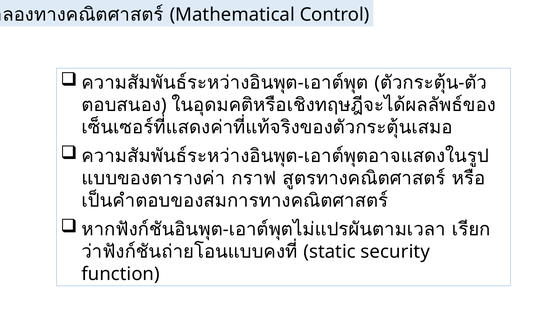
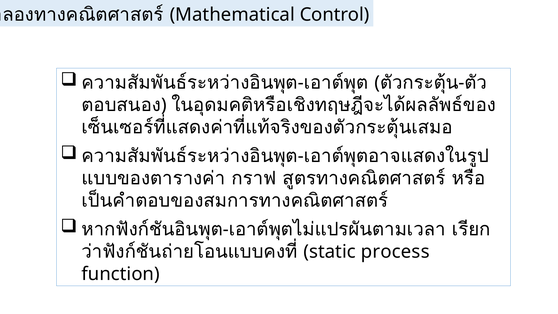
security: security -> process (395, 251)
